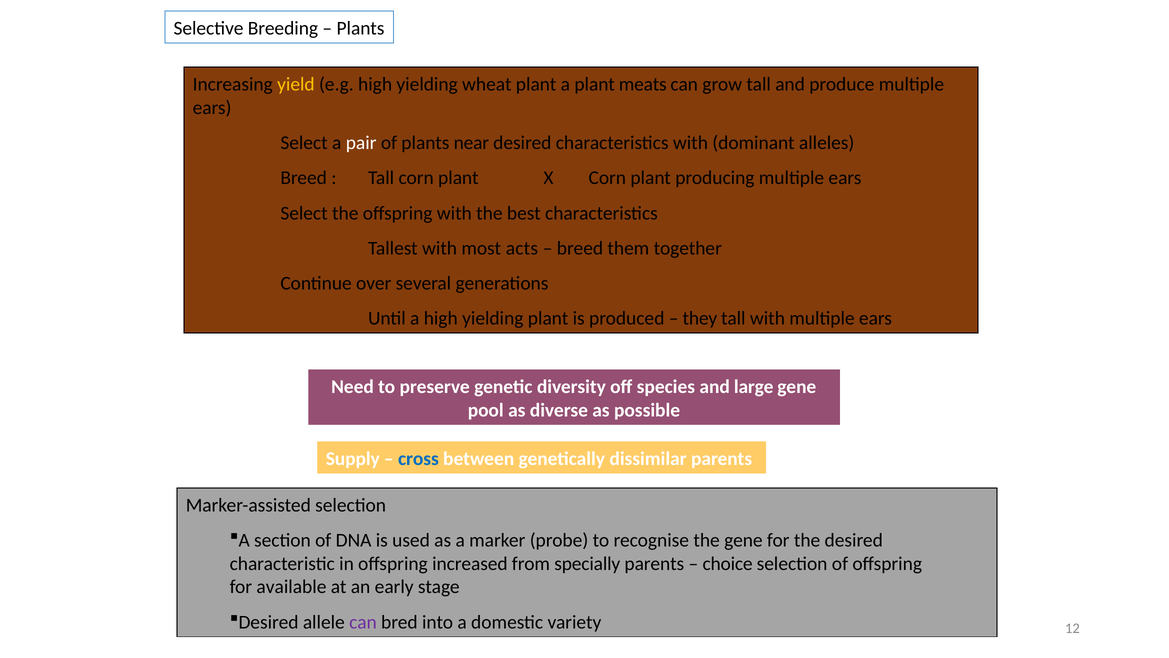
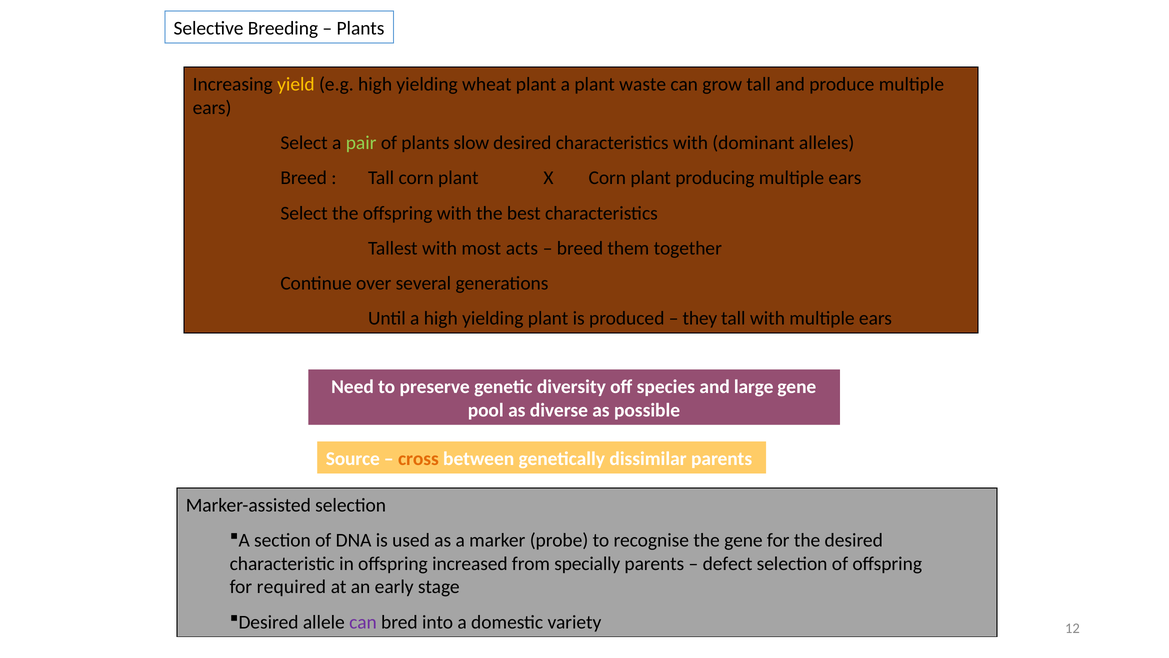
meats: meats -> waste (643, 84)
pair colour: white -> light green (361, 143)
near: near -> slow (471, 143)
Supply: Supply -> Source (353, 459)
cross colour: blue -> orange (418, 459)
choice: choice -> defect (728, 563)
available: available -> required (291, 587)
